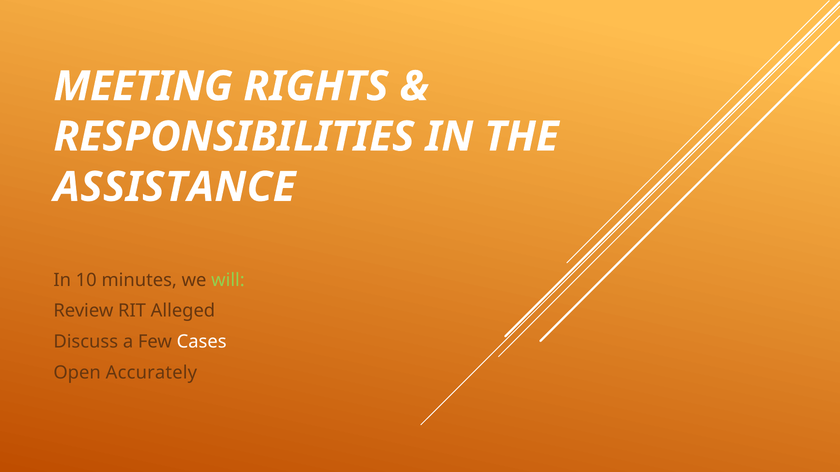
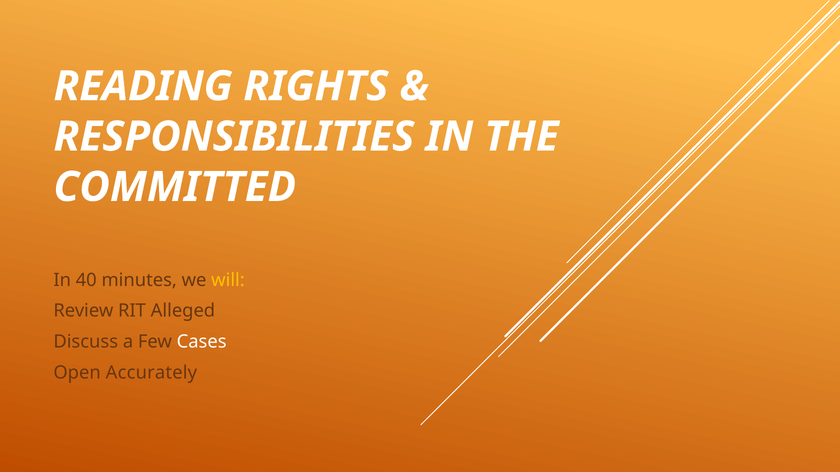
MEETING: MEETING -> READING (143, 86)
ASSISTANCE: ASSISTANCE -> COMMITTED (175, 187)
10: 10 -> 40 (86, 280)
will colour: light green -> yellow (228, 280)
